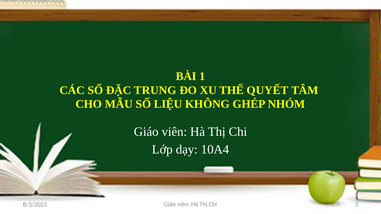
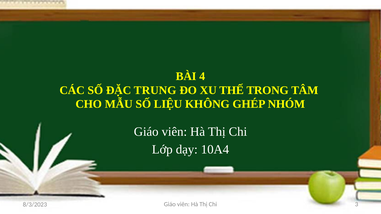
1: 1 -> 4 (202, 76)
QUYẾT: QUYẾT -> TRONG (268, 90)
